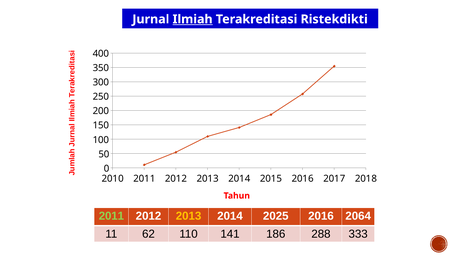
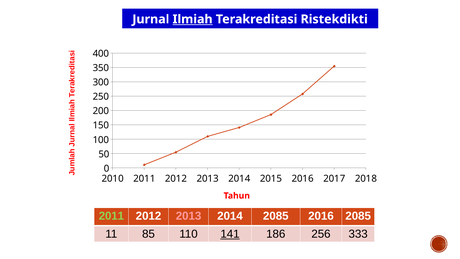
2013 colour: yellow -> pink (189, 216)
2014 2025: 2025 -> 2085 (276, 216)
2016 2064: 2064 -> 2085 (358, 216)
62: 62 -> 85 (148, 234)
141 underline: none -> present (230, 234)
288: 288 -> 256 (321, 234)
